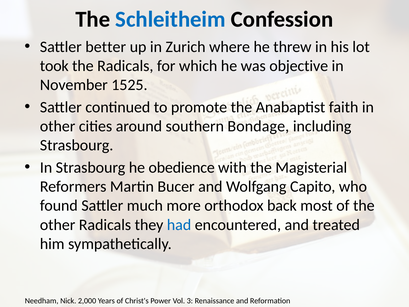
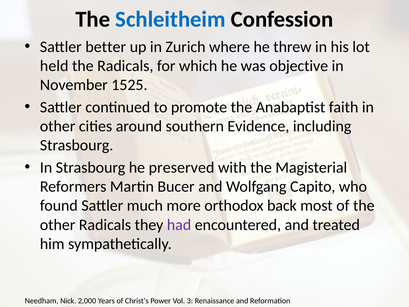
took: took -> held (54, 66)
Bondage: Bondage -> Evidence (258, 126)
obedience: obedience -> preserved (182, 167)
had colour: blue -> purple (179, 225)
